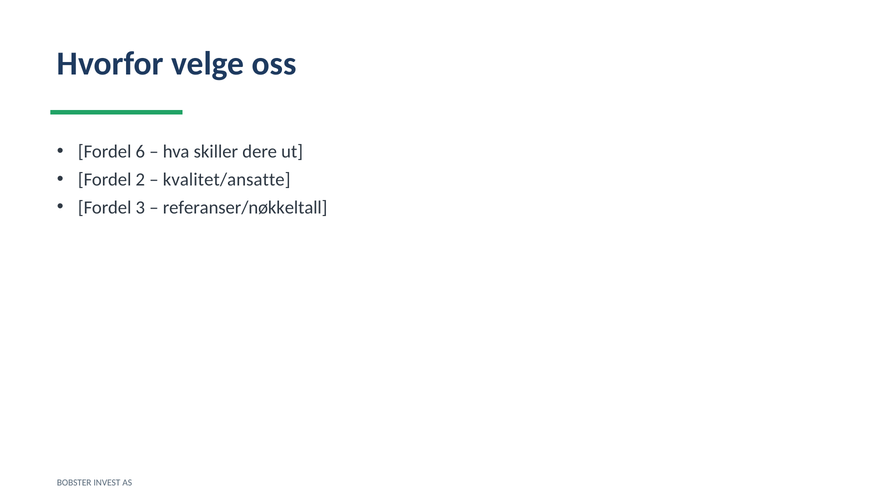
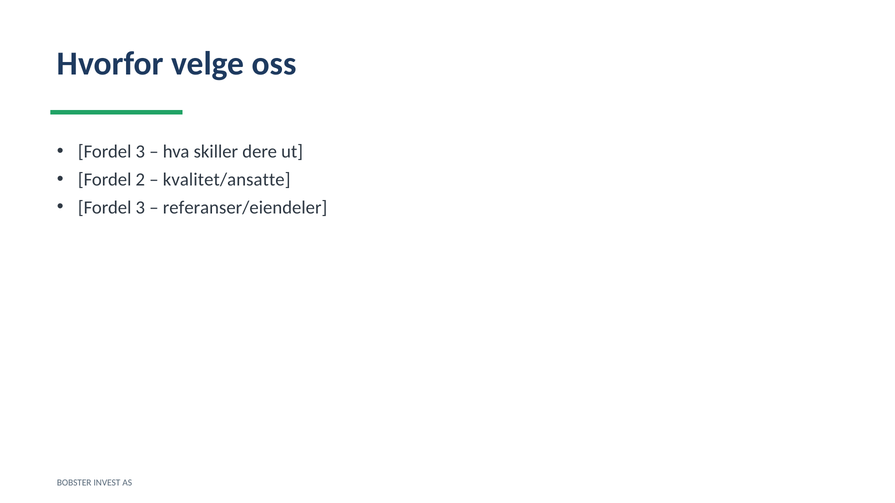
6: 6 -> 3 (140, 152)
referanser/nøkkeltall: referanser/nøkkeltall -> referanser/eiendeler (245, 208)
